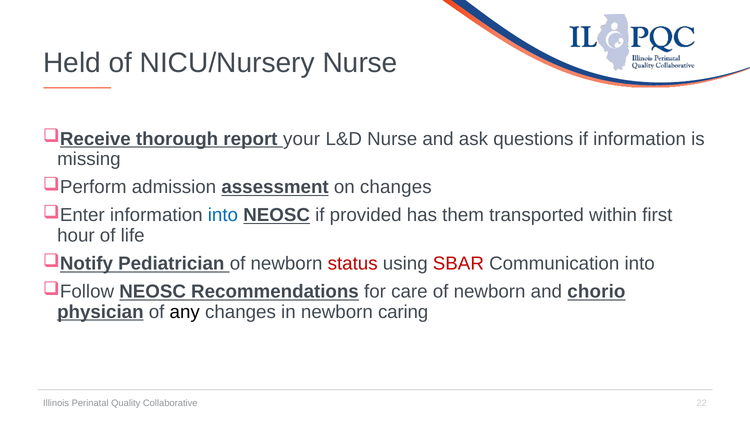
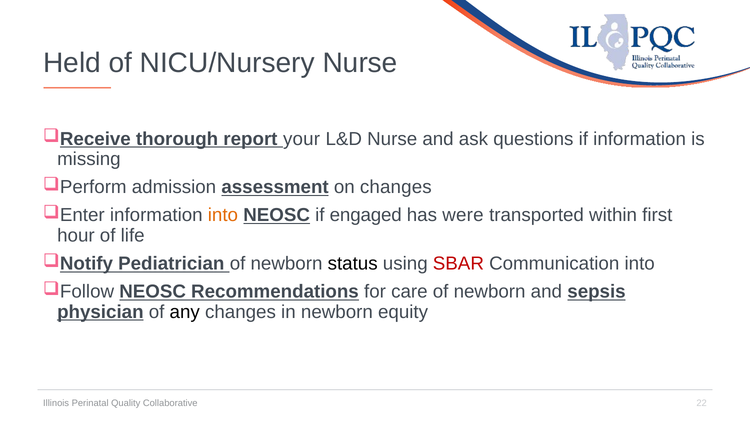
into colour: blue -> orange (223, 215)
provided: provided -> engaged (366, 215)
them: them -> were (463, 215)
status colour: red -> black (353, 263)
chorio: chorio -> sepsis (596, 292)
caring: caring -> equity (403, 312)
